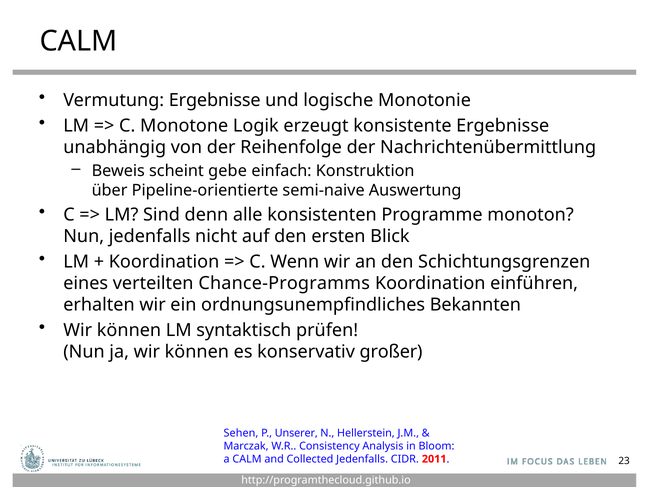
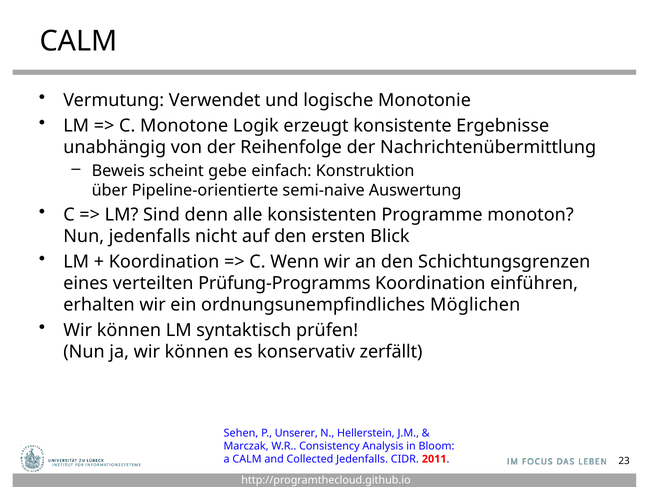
Vermutung Ergebnisse: Ergebnisse -> Verwendet (215, 100)
Chance-Programms: Chance-Programms -> Prüfung-Programms (284, 283)
Bekannten: Bekannten -> Möglichen (475, 305)
großer: großer -> zerfällt (391, 352)
